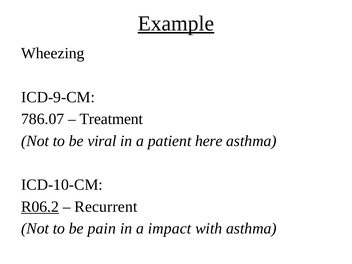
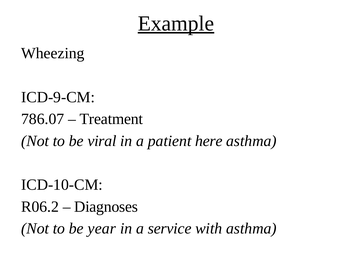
R06.2 underline: present -> none (40, 207)
Recurrent: Recurrent -> Diagnoses (106, 207)
pain: pain -> year (102, 229)
impact: impact -> service (170, 229)
